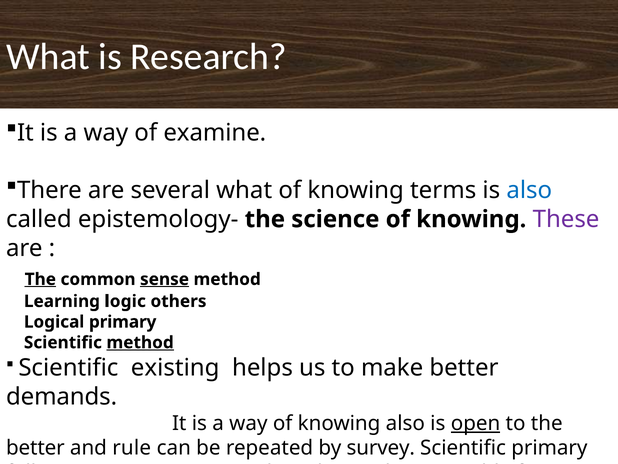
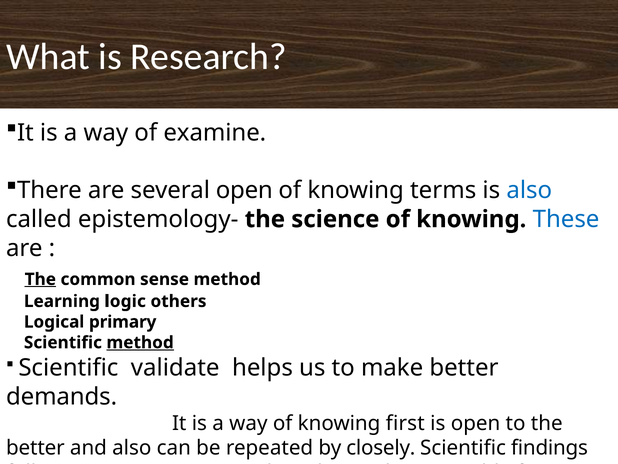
several what: what -> open (244, 190)
These colour: purple -> blue (566, 219)
sense underline: present -> none (165, 279)
existing: existing -> validate (175, 367)
knowing also: also -> first (405, 423)
open underline: present -> none (476, 423)
and rule: rule -> also (132, 448)
survey: survey -> closely (381, 448)
Scientific primary: primary -> findings (549, 448)
